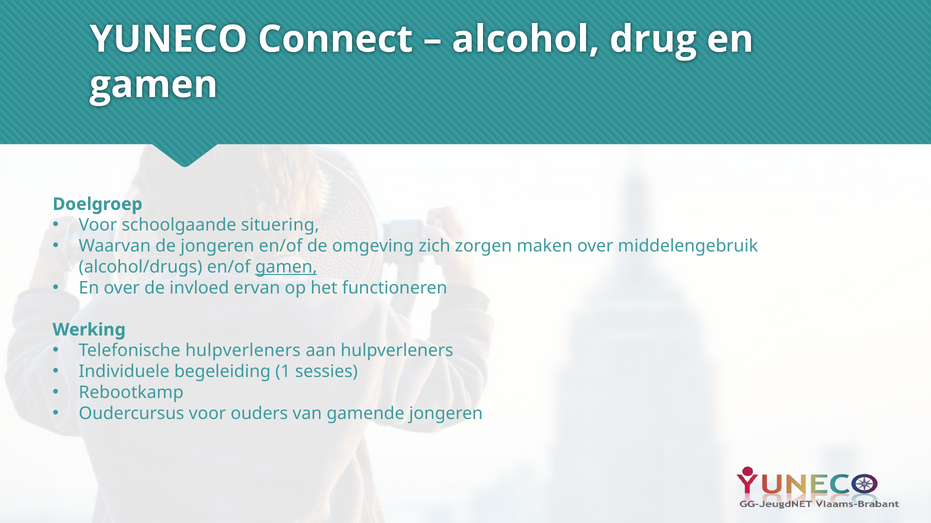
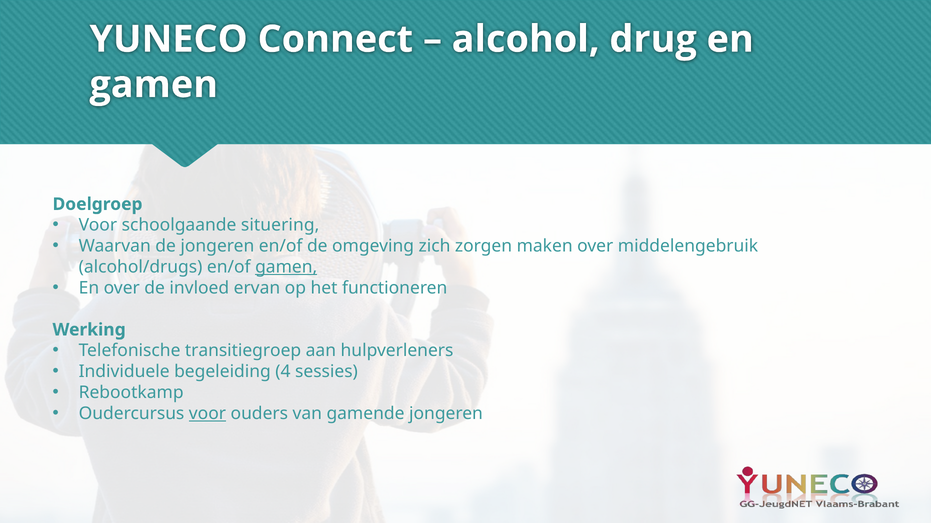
Telefonische hulpverleners: hulpverleners -> transitiegroep (243, 351)
1: 1 -> 4 (283, 372)
voor underline: none -> present (207, 414)
